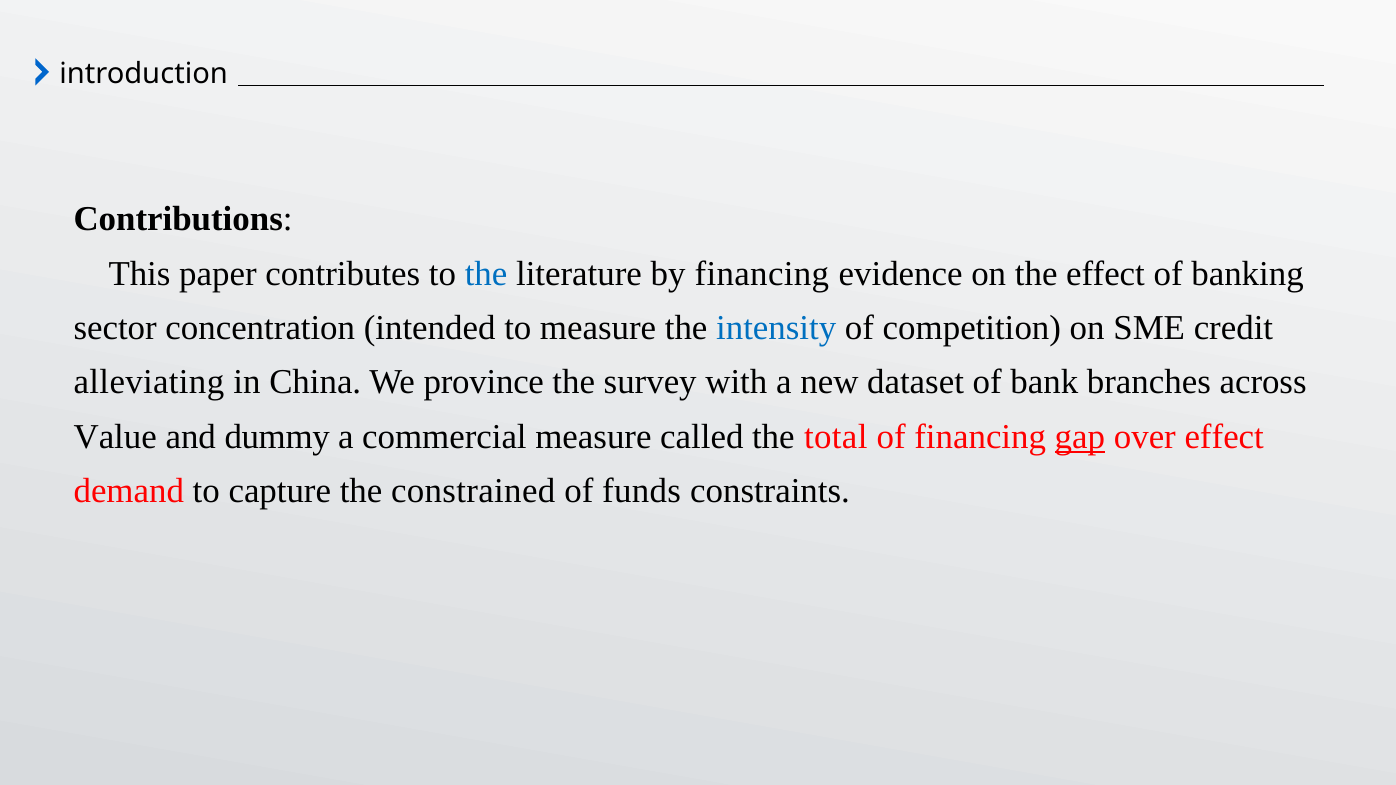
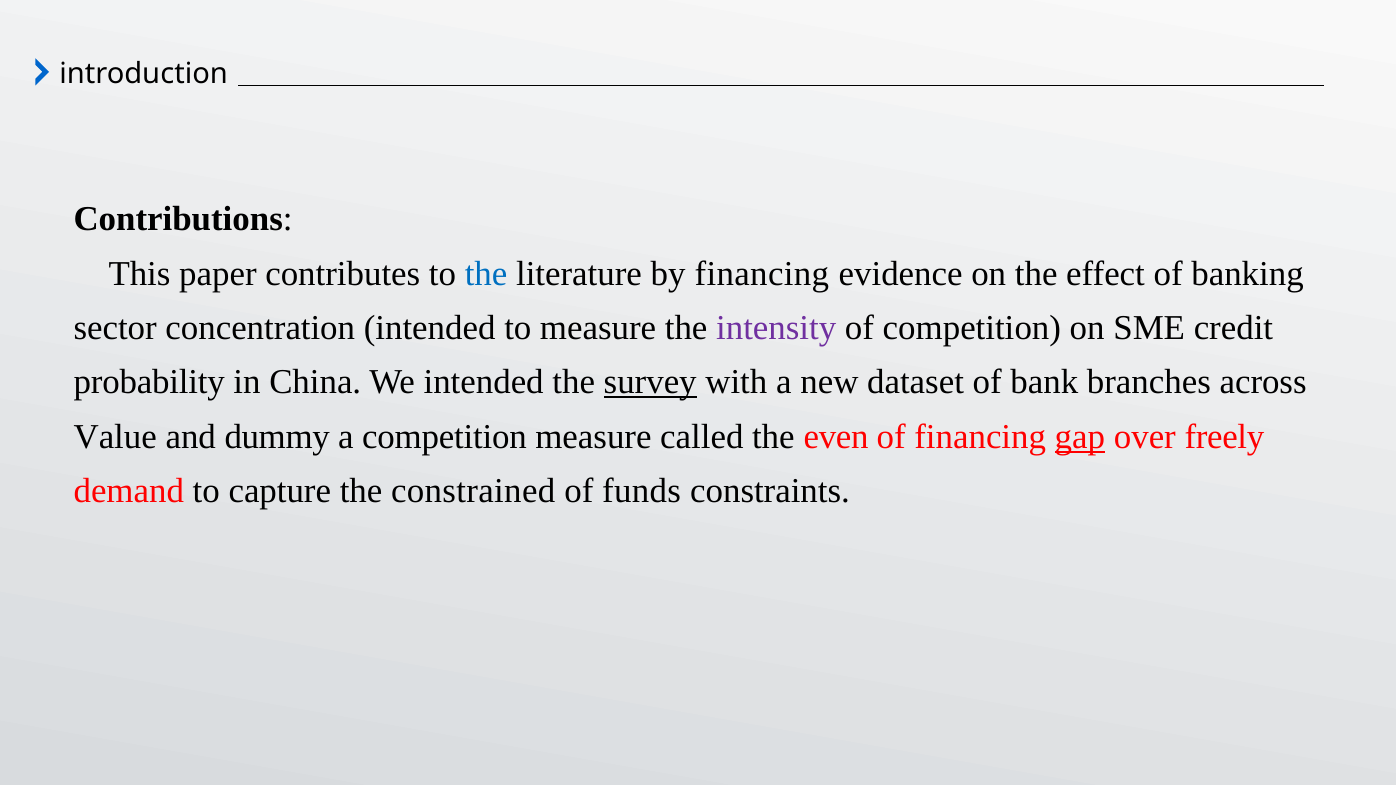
intensity colour: blue -> purple (776, 328)
alleviating: alleviating -> probability (149, 382)
We province: province -> intended (484, 382)
survey underline: none -> present (650, 382)
a commercial: commercial -> competition (445, 437)
total: total -> even (836, 437)
over effect: effect -> freely (1224, 437)
